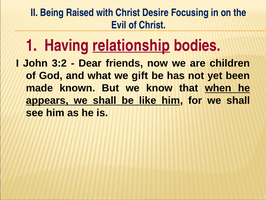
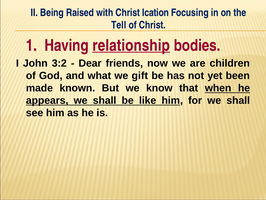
Desire: Desire -> Ication (156, 13)
Evil: Evil -> Tell (119, 25)
